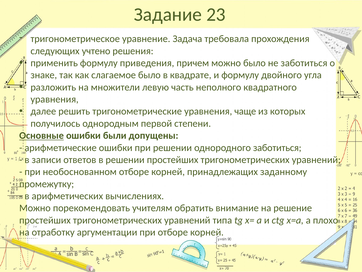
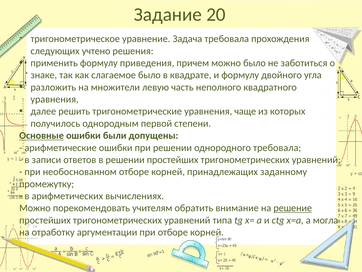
23: 23 -> 20 (216, 15)
однородного заботиться: заботиться -> требовала (277, 147)
решение underline: none -> present (293, 208)
плохо: плохо -> могла (326, 220)
